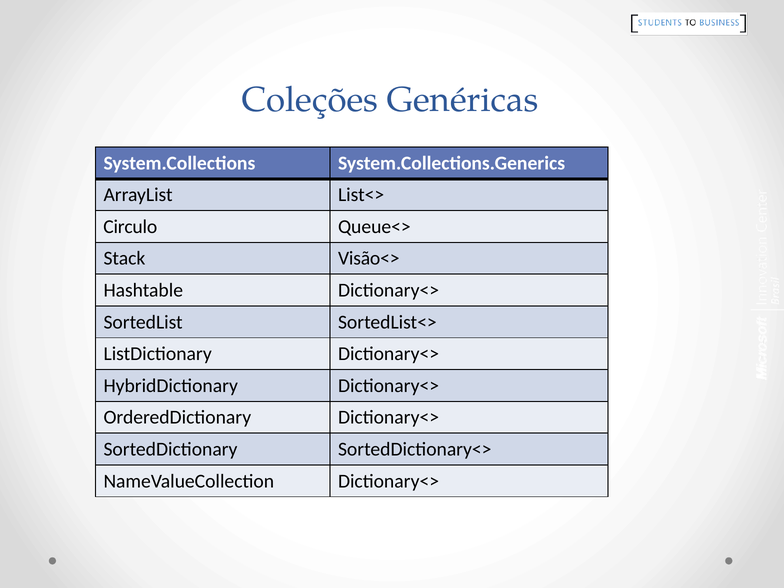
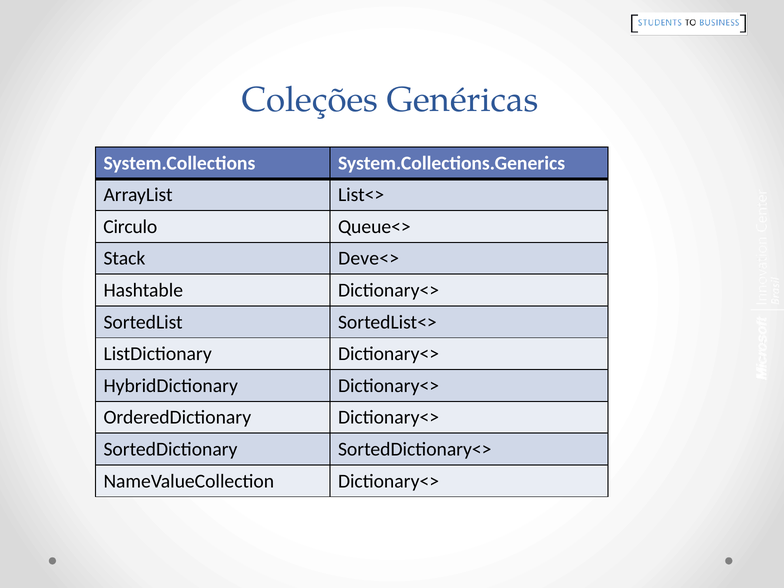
Visão<>: Visão<> -> Deve<> (369, 259)
